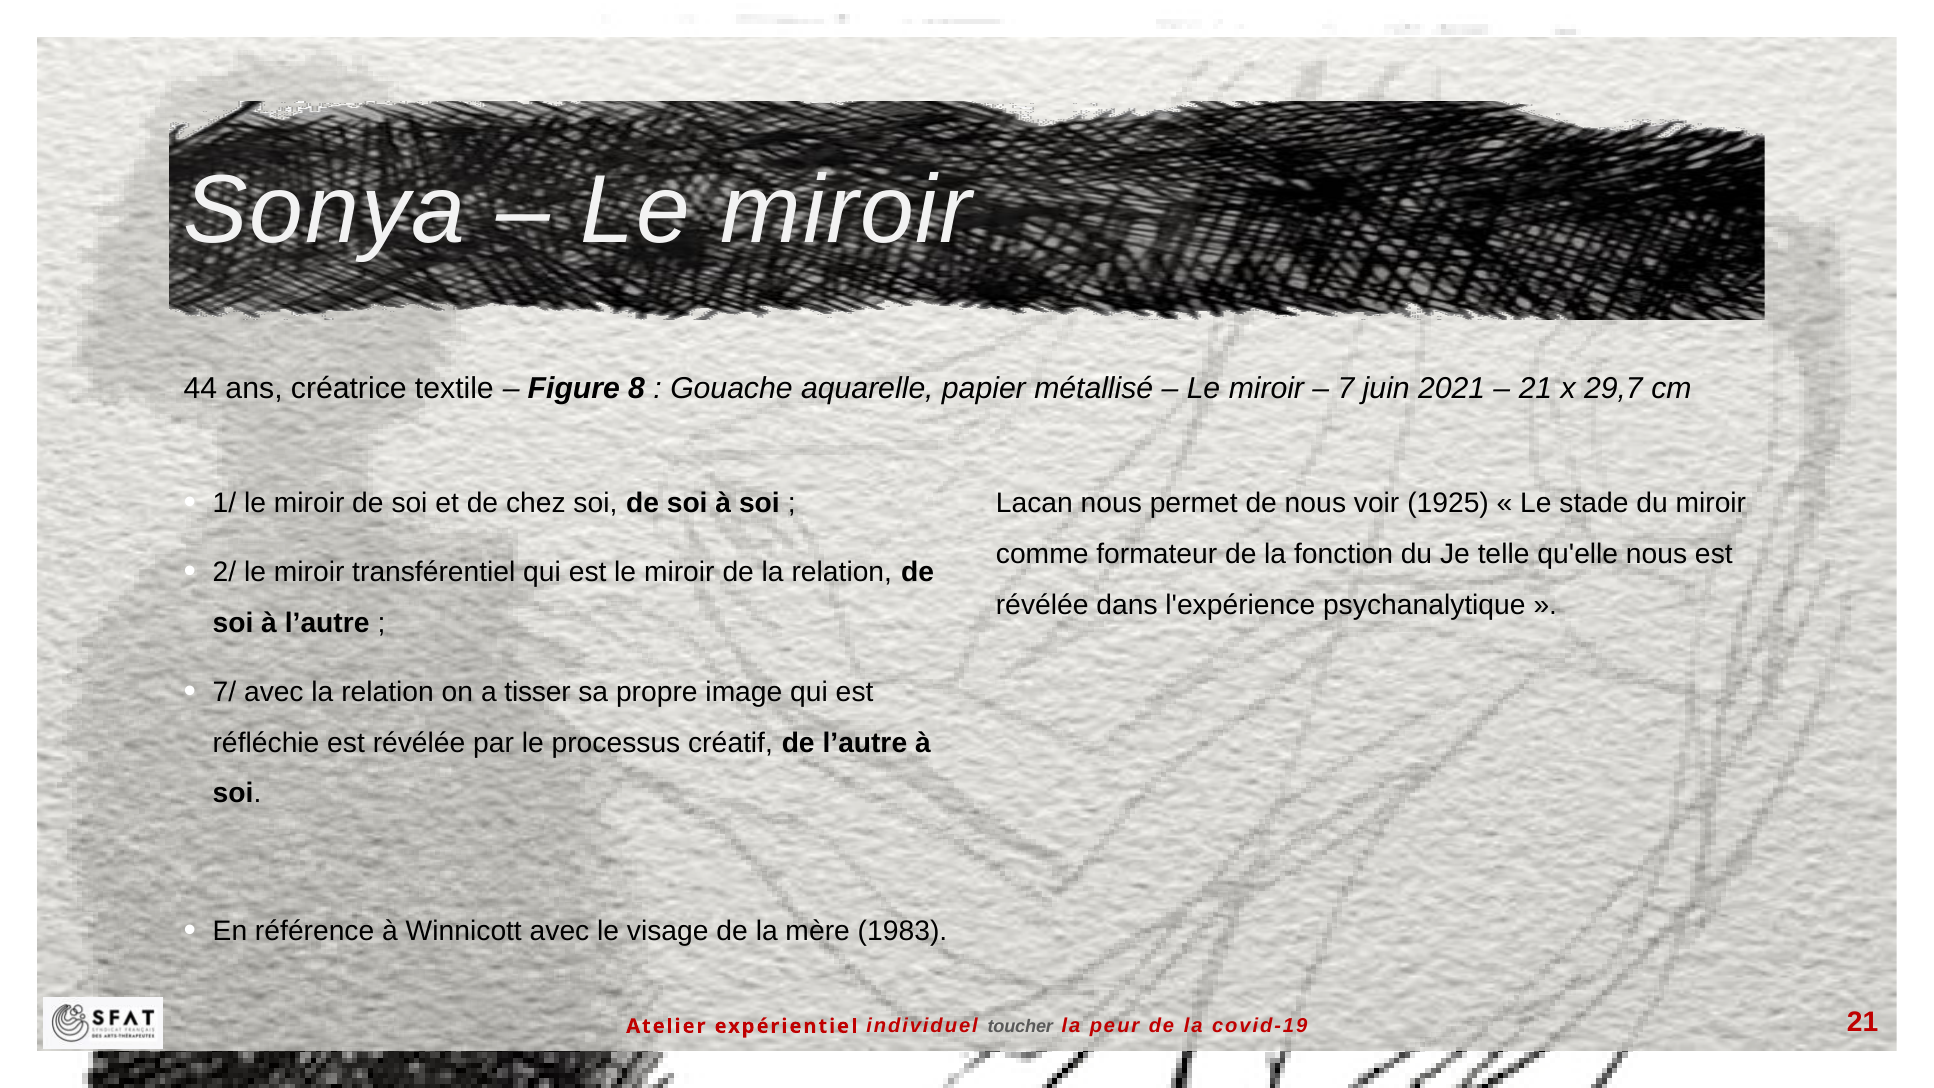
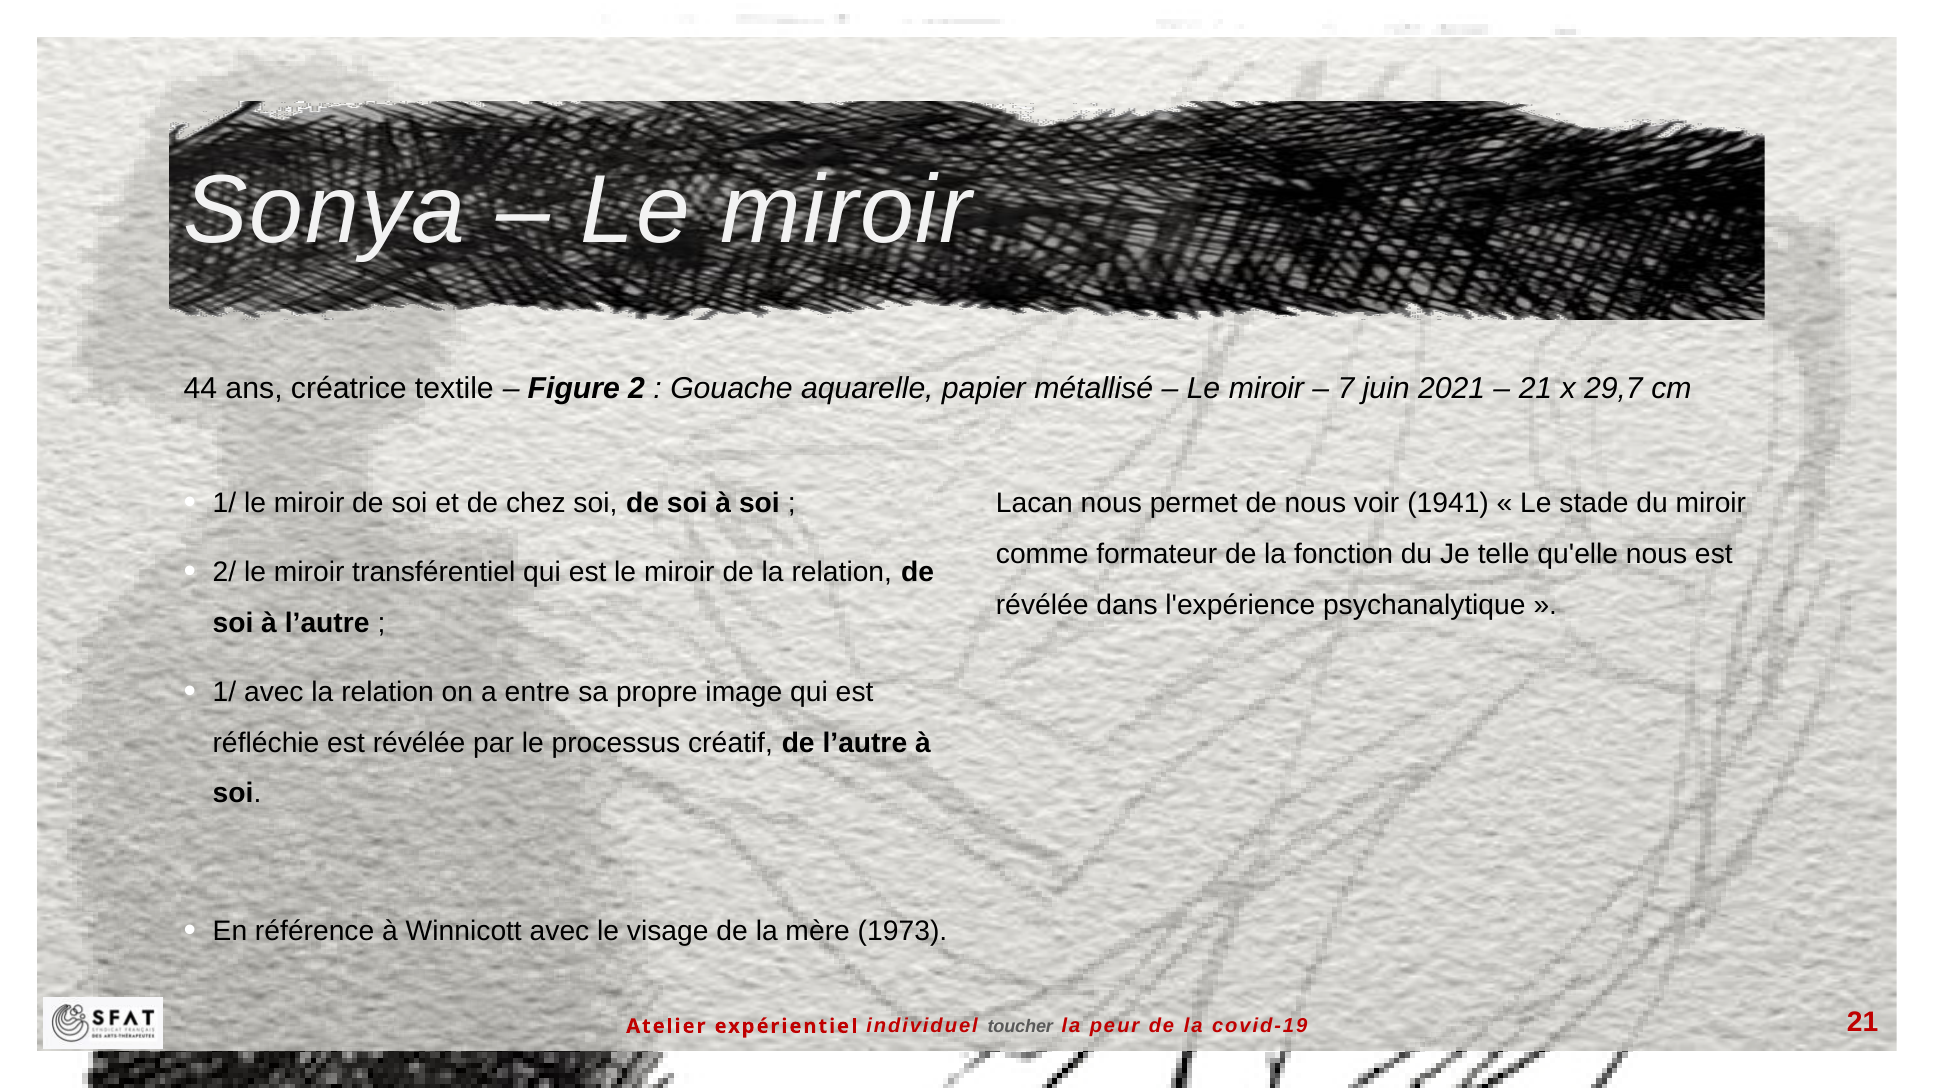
8: 8 -> 2 (637, 389)
1925: 1925 -> 1941 (1448, 503)
7/: 7/ -> 1/ (224, 692)
tisser: tisser -> entre (537, 692)
1983: 1983 -> 1973 (902, 931)
